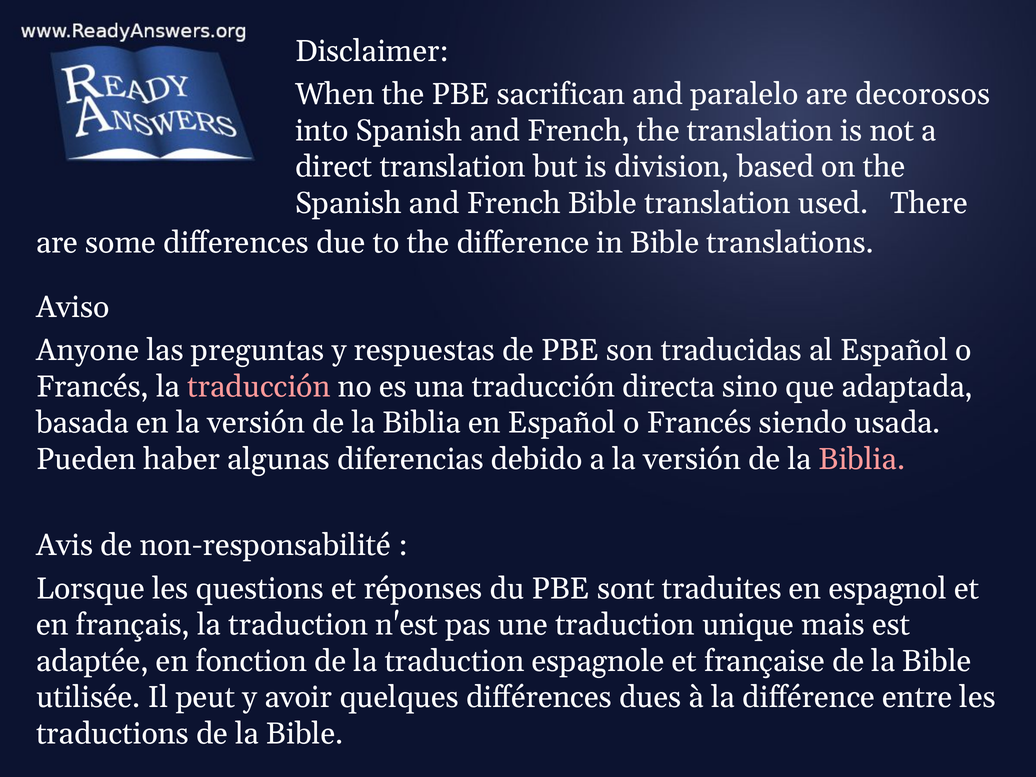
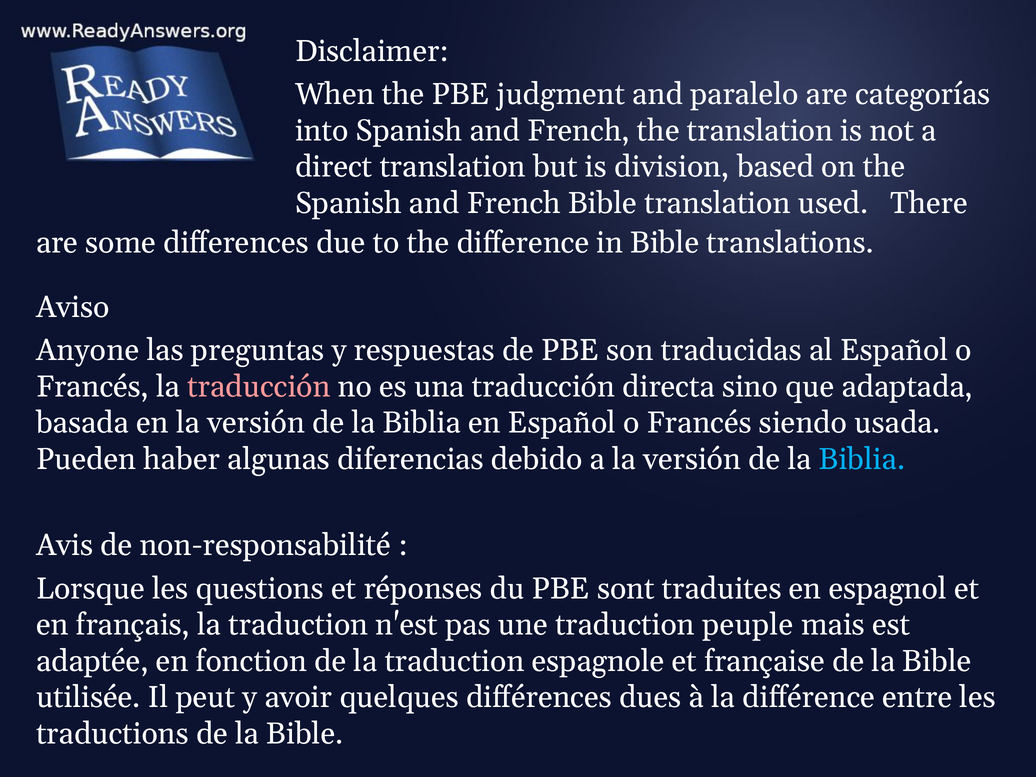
sacrifican: sacrifican -> judgment (561, 94)
decorosos: decorosos -> categorías (923, 94)
Biblia colour: pink -> light blue (862, 459)
unique: unique -> peuple (748, 625)
